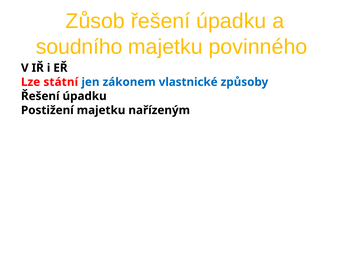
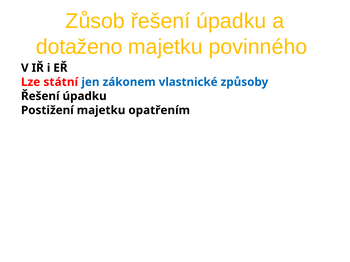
soudního: soudního -> dotaženo (79, 47)
nařízeným: nařízeným -> opatřením (159, 110)
